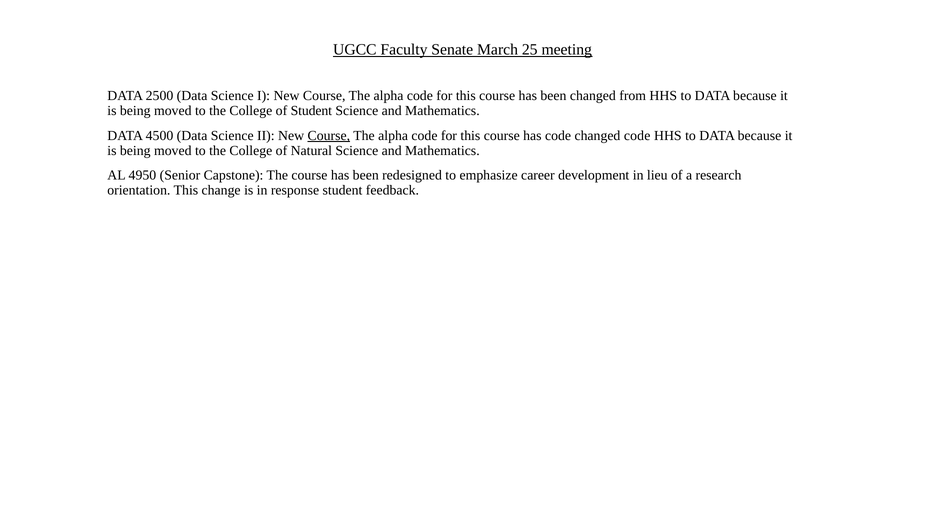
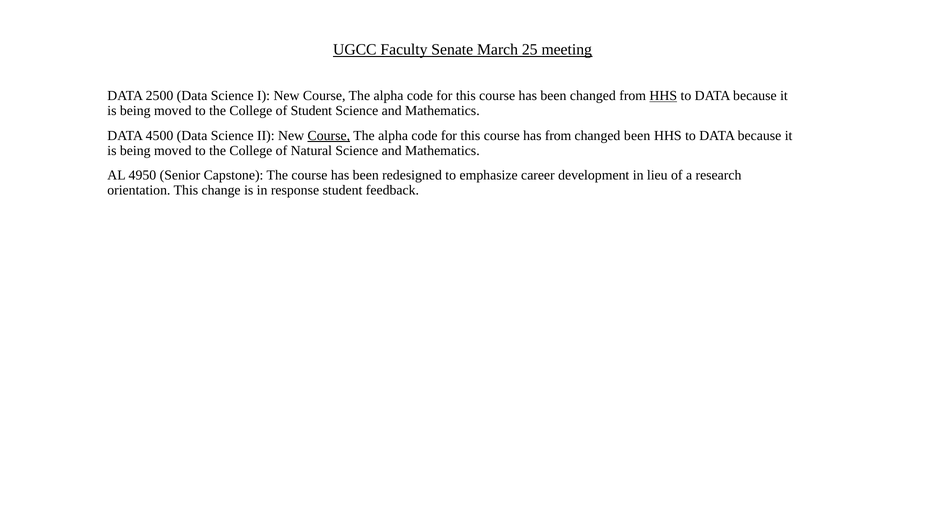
HHS underline: none -> present (663, 96)
has code: code -> from (558, 136)
changed code: code -> been (637, 136)
